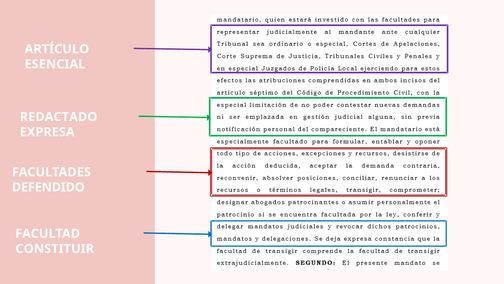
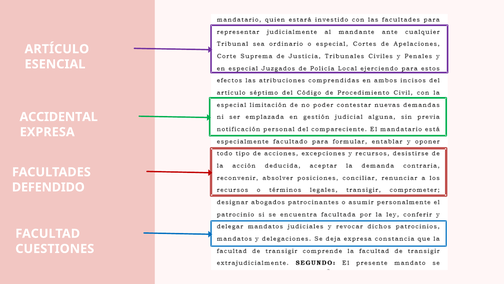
REDACTADO: REDACTADO -> ACCIDENTAL (59, 117)
CONSTITUIR: CONSTITUIR -> CUESTIONES (55, 248)
